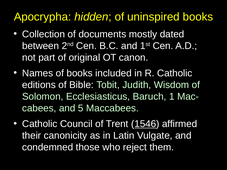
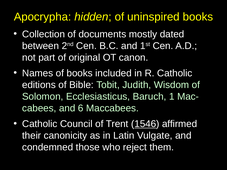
5: 5 -> 6 (81, 108)
